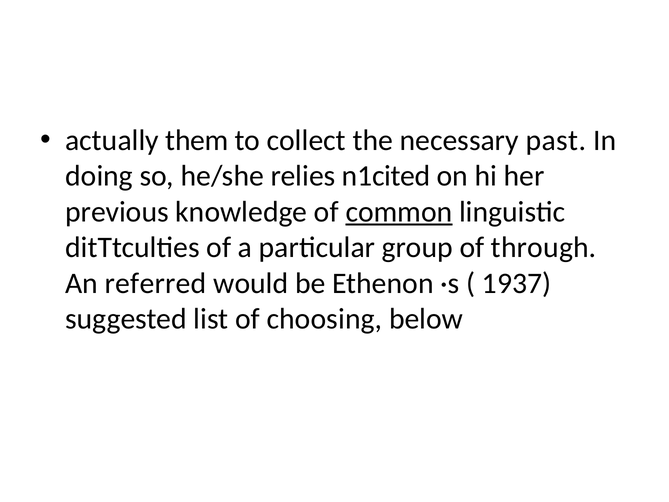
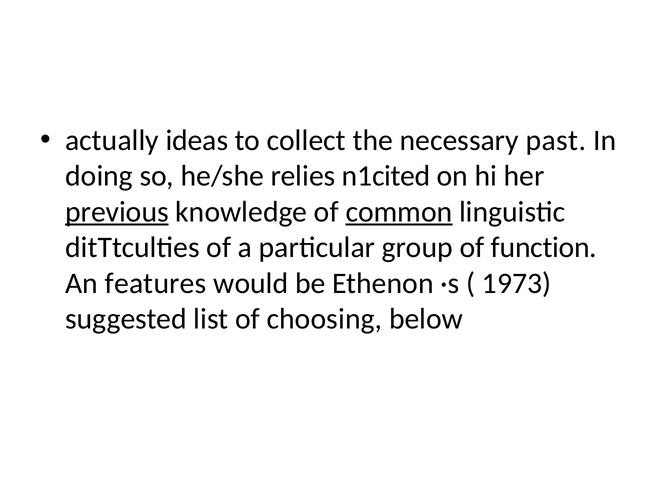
them: them -> ideas (197, 140)
previous underline: none -> present (117, 212)
through: through -> function (544, 247)
referred: referred -> features (156, 283)
1937: 1937 -> 1973 (517, 283)
